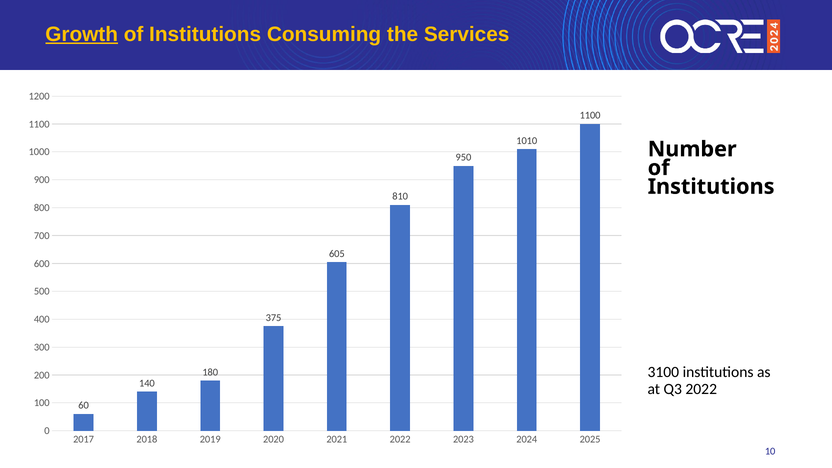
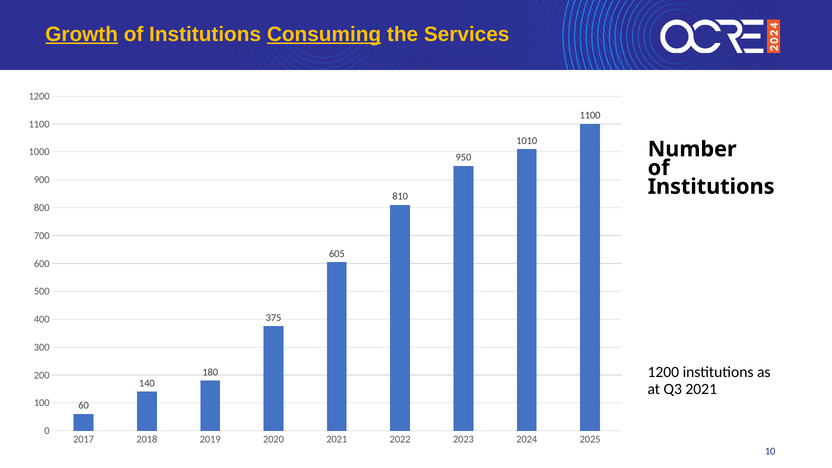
Consuming underline: none -> present (324, 34)
3100: 3100 -> 1200 (663, 372)
Q3 2022: 2022 -> 2021 (701, 389)
